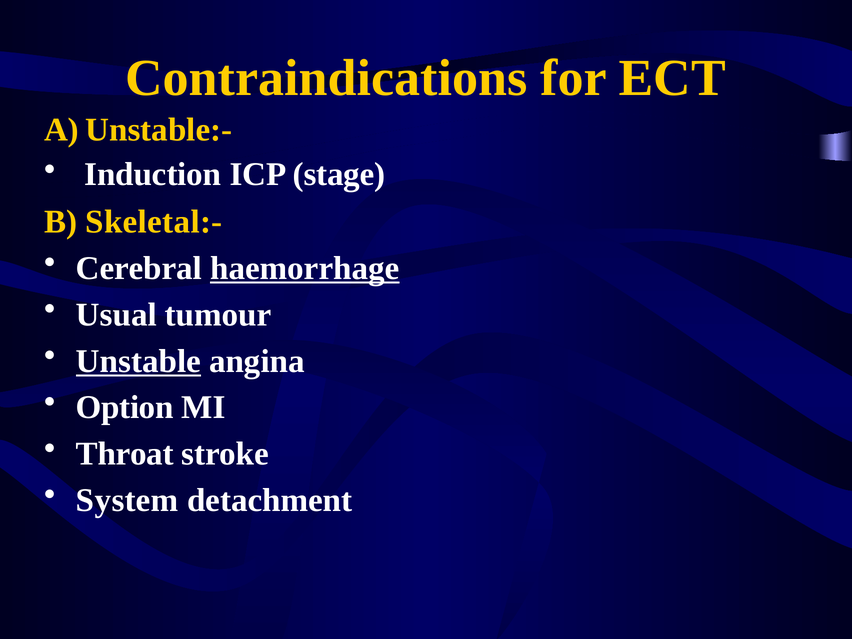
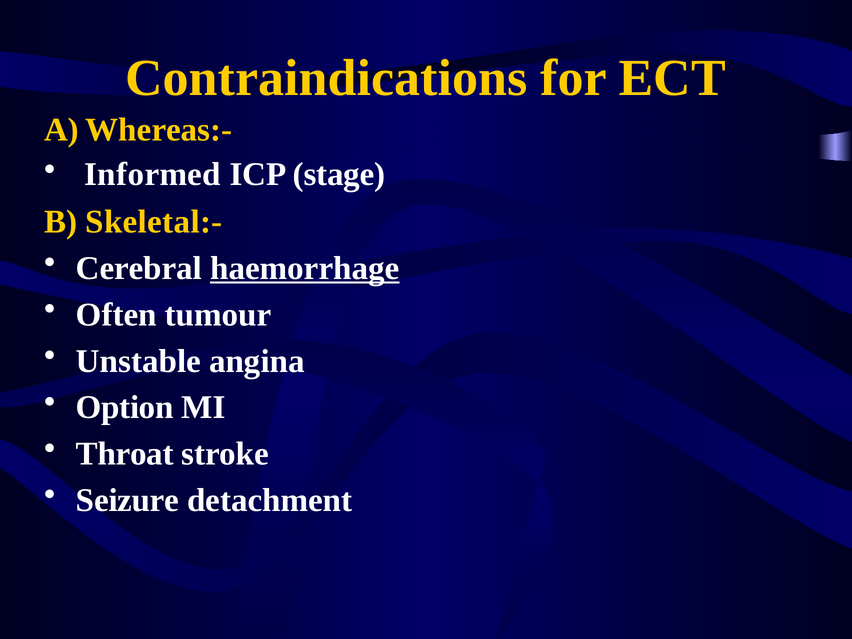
Unstable:-: Unstable:- -> Whereas:- (159, 130)
Induction: Induction -> Informed (153, 174)
Usual: Usual -> Often (116, 315)
Unstable underline: present -> none (138, 361)
System: System -> Seizure (128, 500)
